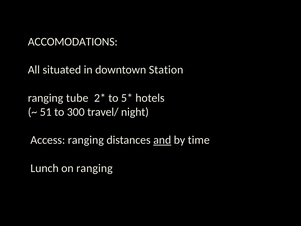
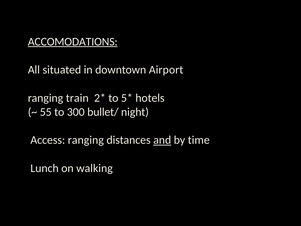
ACCOMODATIONS underline: none -> present (73, 42)
Station: Station -> Airport (166, 70)
tube: tube -> train (77, 98)
51: 51 -> 55 (46, 112)
travel/: travel/ -> bullet/ (103, 112)
on ranging: ranging -> walking (95, 168)
